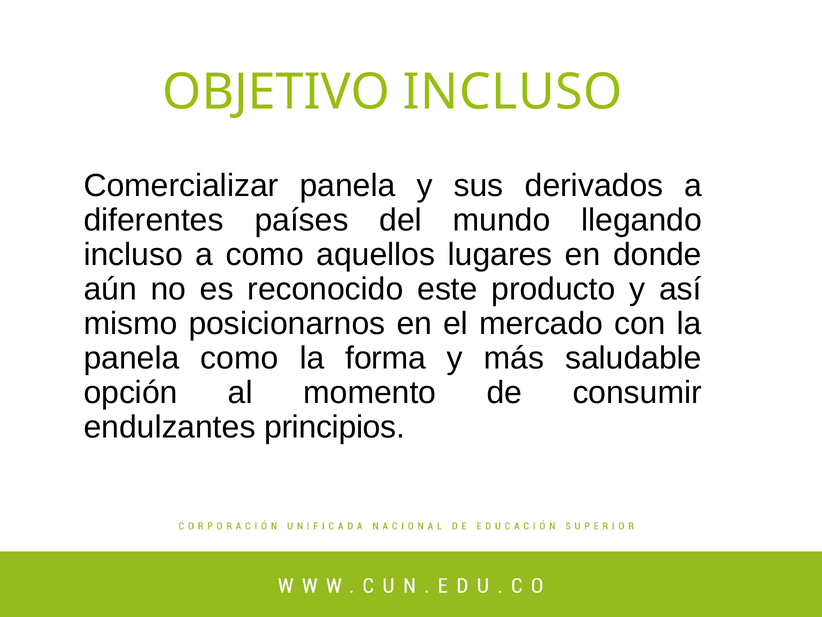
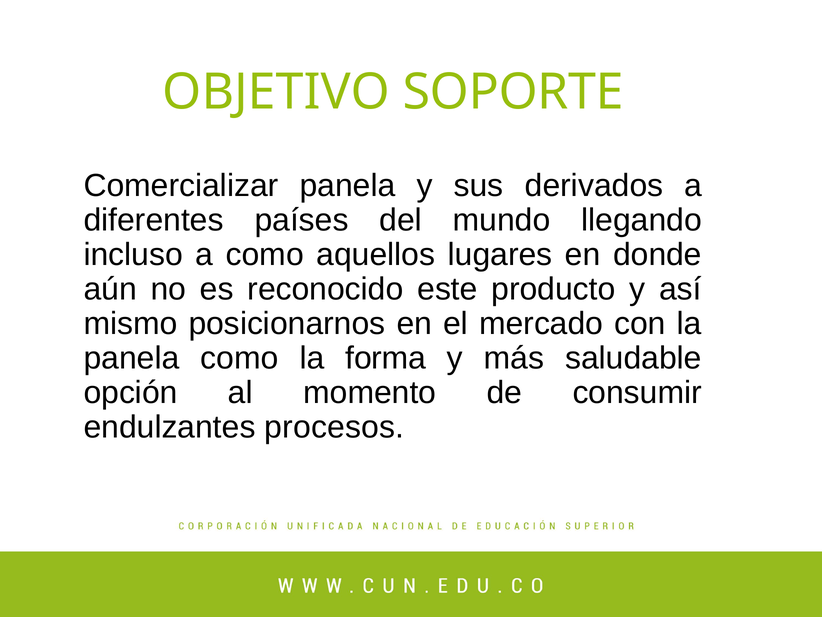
OBJETIVO INCLUSO: INCLUSO -> SOPORTE (513, 92)
principios: principios -> procesos (334, 427)
